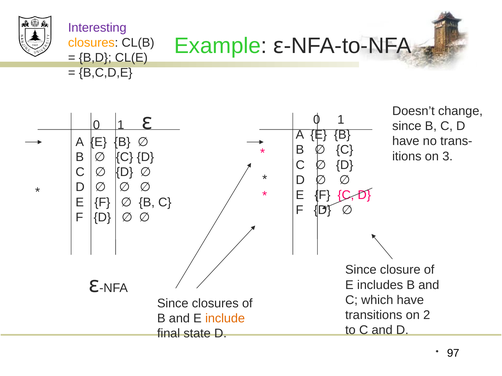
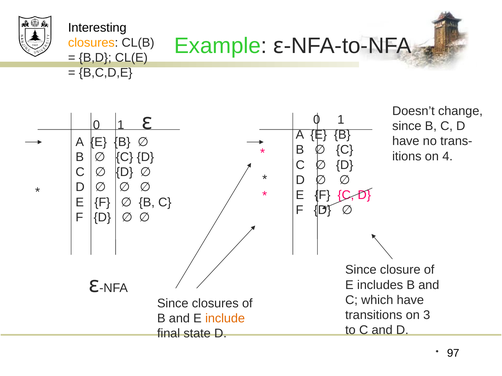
Interesting colour: purple -> black (97, 28)
3: 3 -> 4 (448, 156)
2: 2 -> 3 (427, 315)
